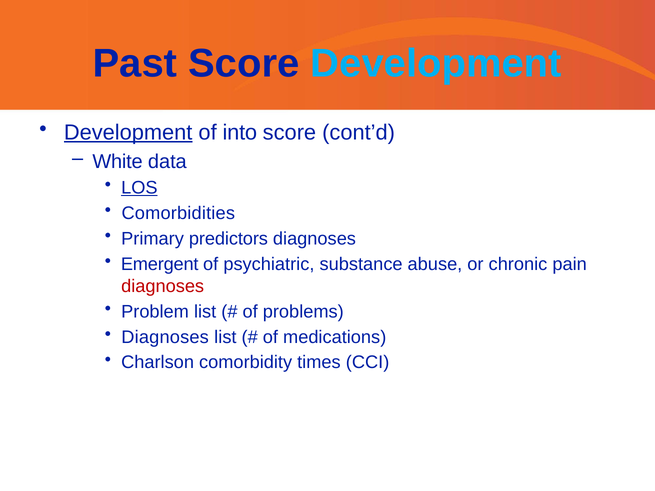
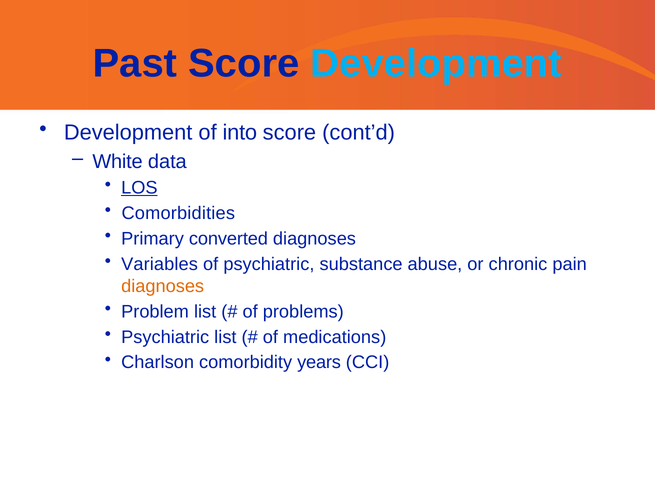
Development underline: present -> none (128, 133)
predictors: predictors -> converted (228, 239)
Emergent: Emergent -> Variables (160, 264)
diagnoses colour: red -> orange (163, 286)
Diagnoses: Diagnoses -> Psychiatric (165, 337)
times: times -> years (319, 363)
